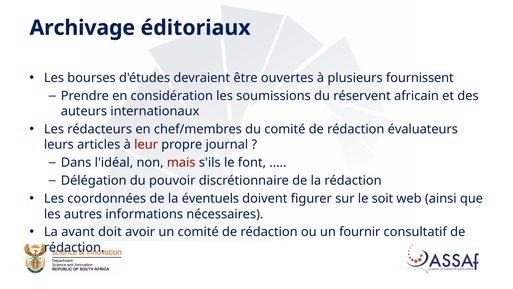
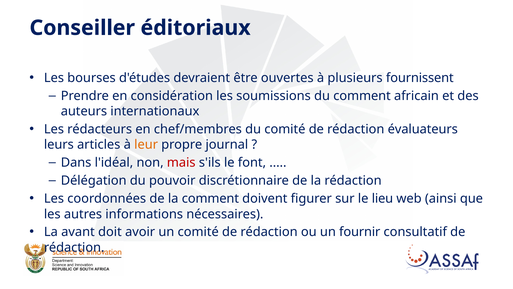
Archivage: Archivage -> Conseiller (82, 28)
du réservent: réservent -> comment (362, 96)
leur colour: red -> orange (146, 145)
la éventuels: éventuels -> comment (210, 198)
soit: soit -> lieu (382, 198)
